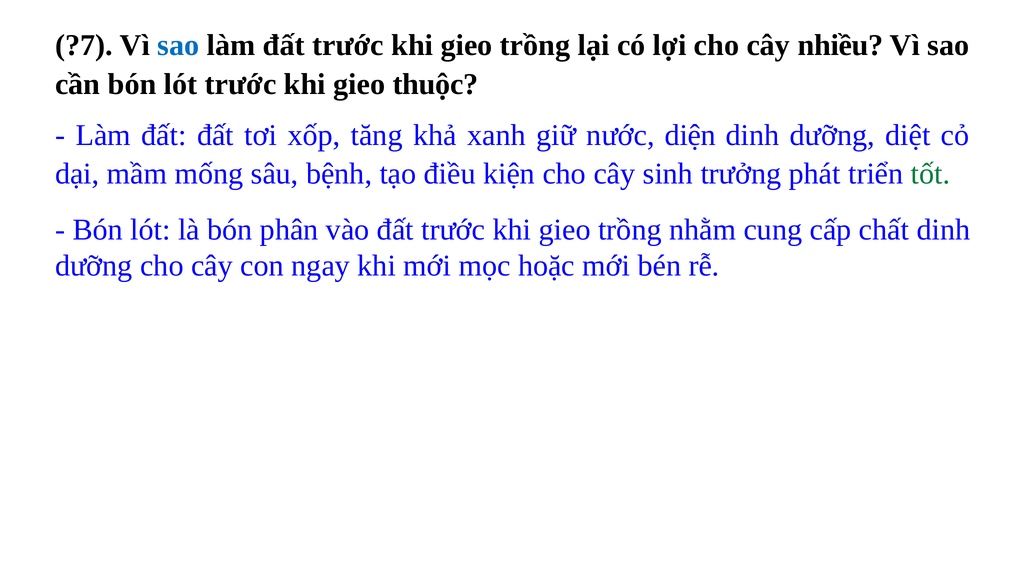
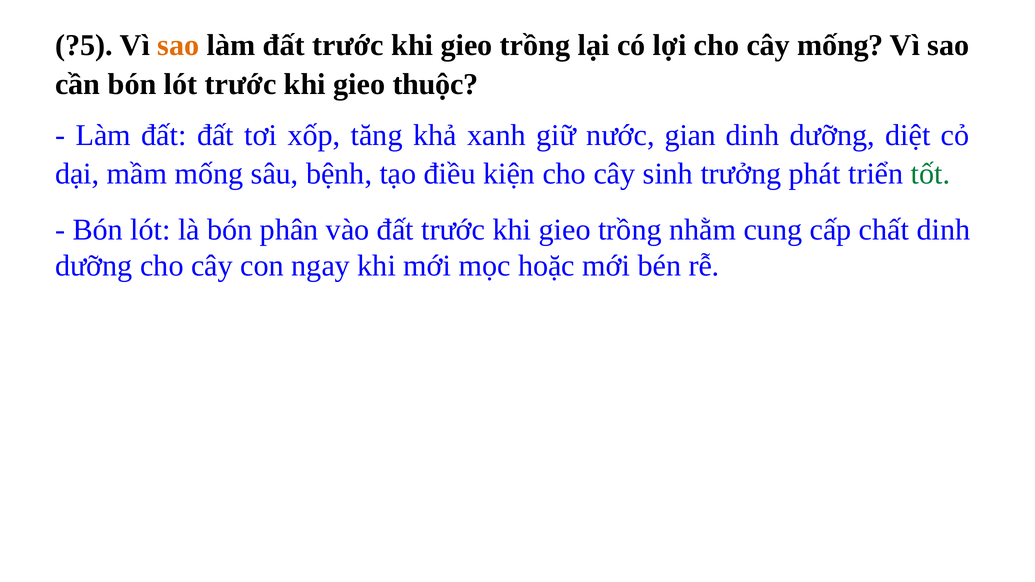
?7: ?7 -> ?5 (84, 46)
sao colour: blue -> orange (178, 46)
cây nhiều: nhiều -> mống (840, 46)
diện: diện -> gian (690, 135)
